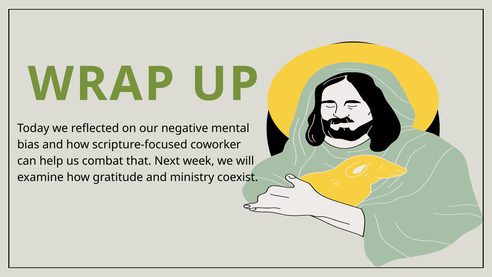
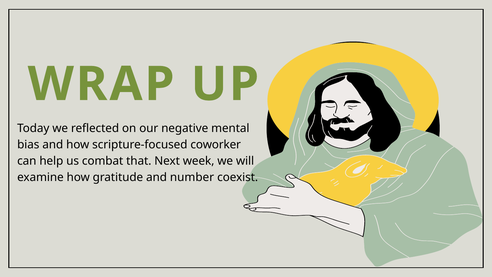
ministry: ministry -> number (192, 177)
